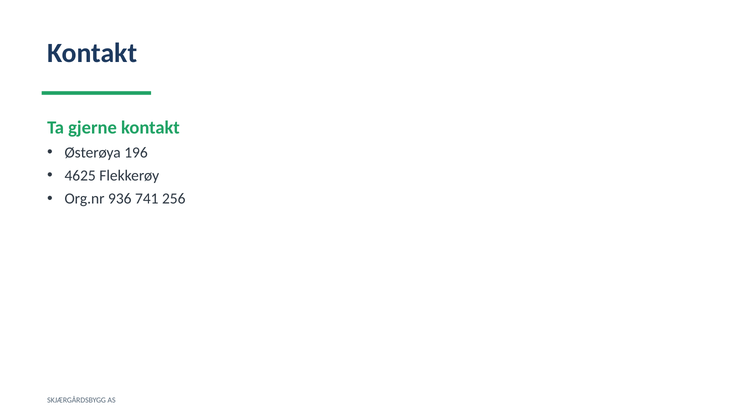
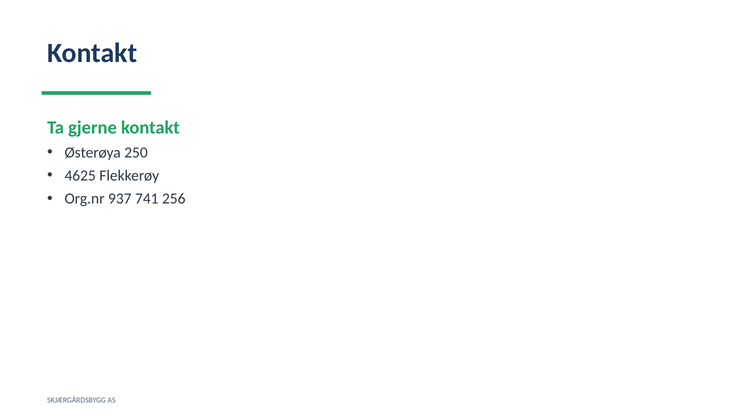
196: 196 -> 250 (136, 152)
936: 936 -> 937 (120, 199)
